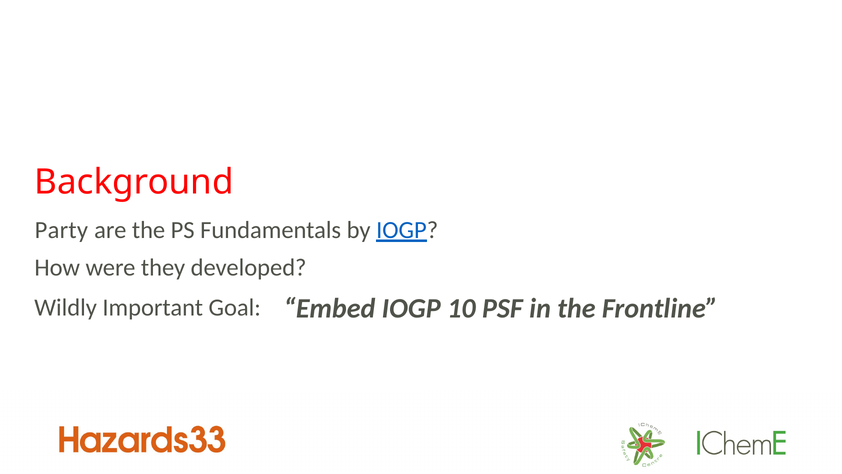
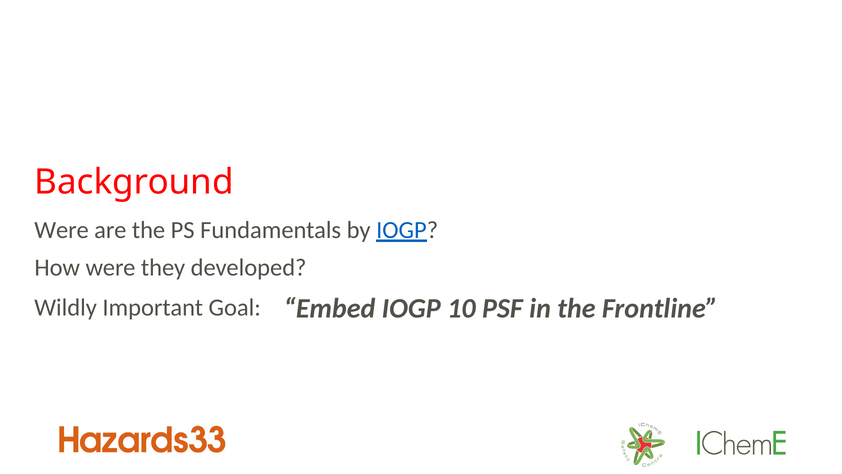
Party: Party -> Were (62, 230)
